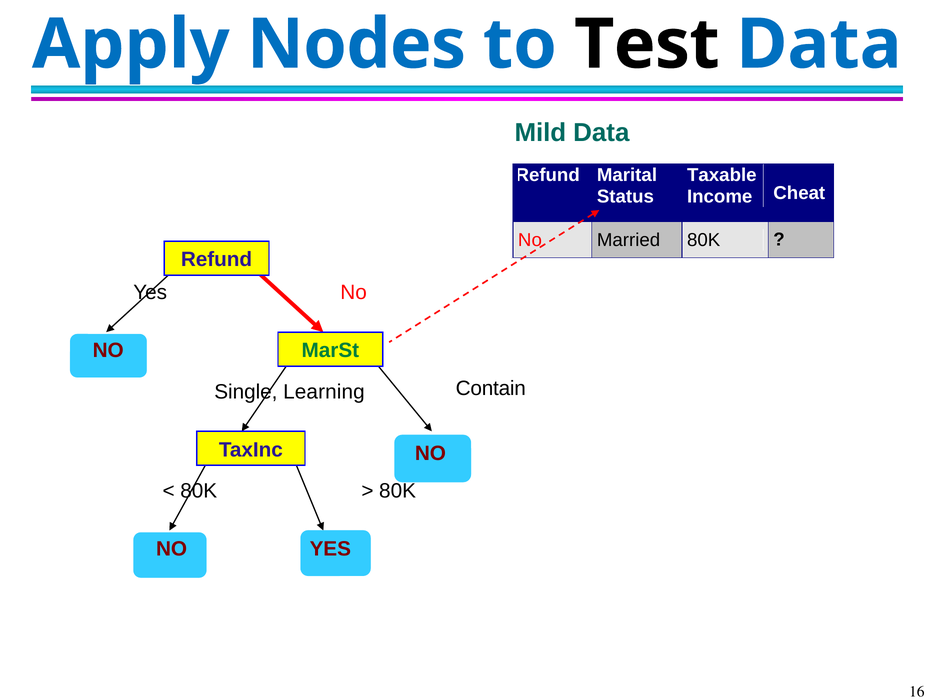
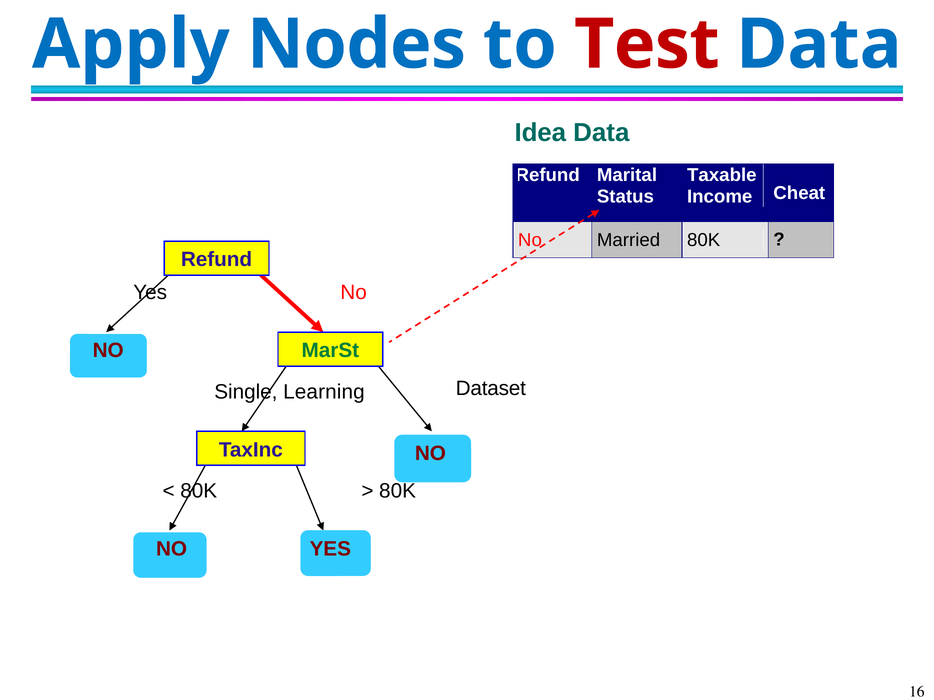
Test colour: black -> red (647, 45)
Mild: Mild -> Idea (540, 133)
Contain: Contain -> Dataset (491, 389)
